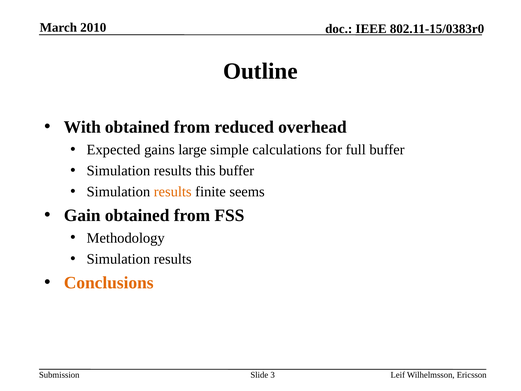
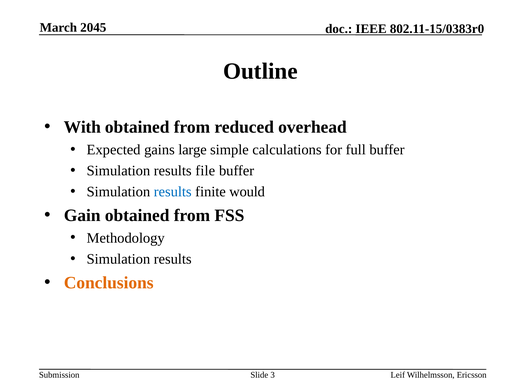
2010: 2010 -> 2045 (93, 28)
this: this -> file (205, 171)
results colour: orange -> blue (173, 192)
seems: seems -> would (247, 192)
